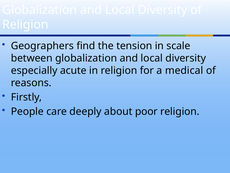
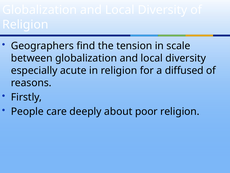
medical: medical -> diffused (184, 70)
